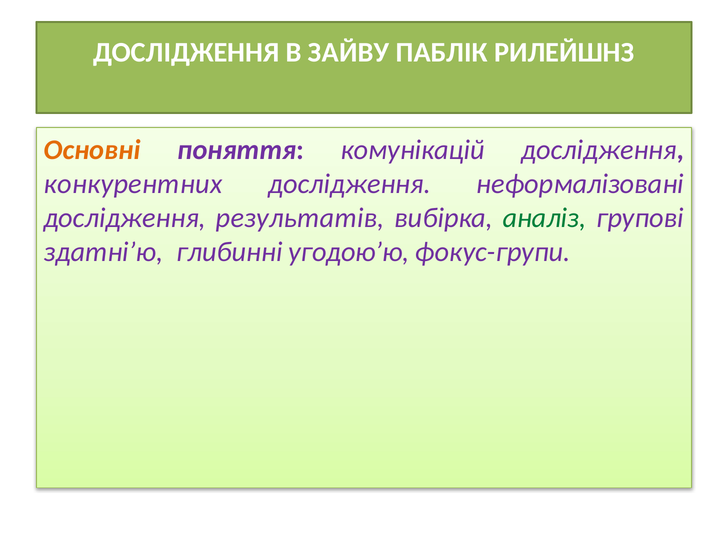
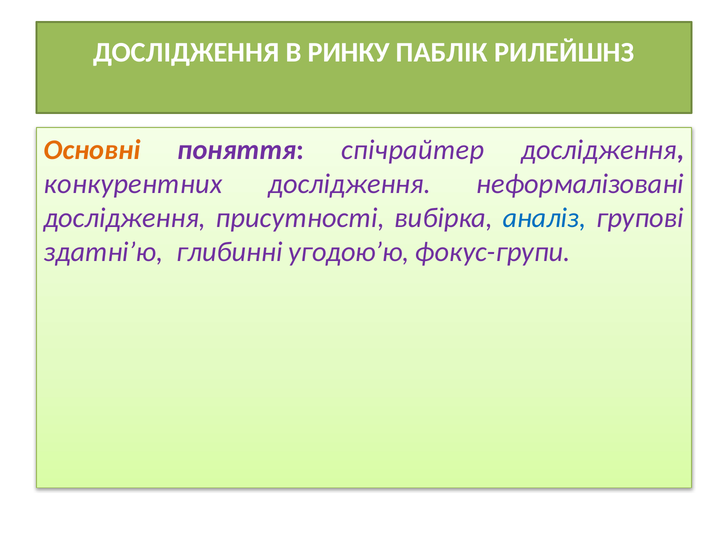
ЗАЙВУ: ЗАЙВУ -> РИНКУ (349, 52)
комунікацій: комунікацій -> спічрайтер (413, 150)
результатів: результатів -> присутності (300, 218)
аналіз colour: green -> blue (544, 218)
